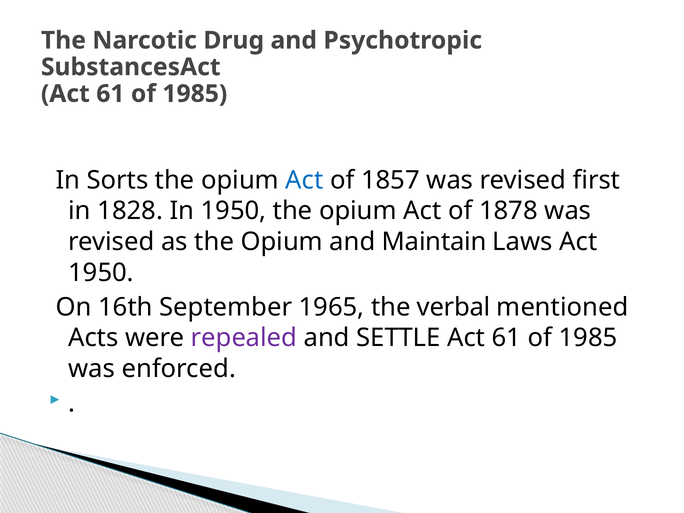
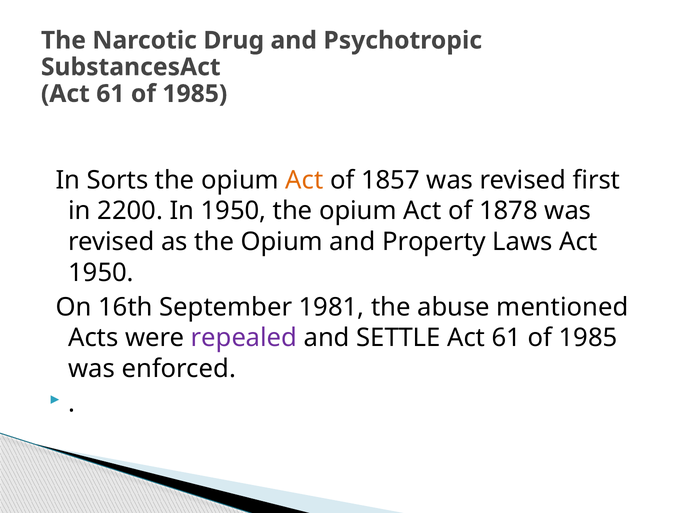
Act colour: blue -> orange (304, 180)
1828: 1828 -> 2200 (130, 211)
Maintain: Maintain -> Property (434, 242)
1965: 1965 -> 1981 (332, 307)
verbal: verbal -> abuse (454, 307)
